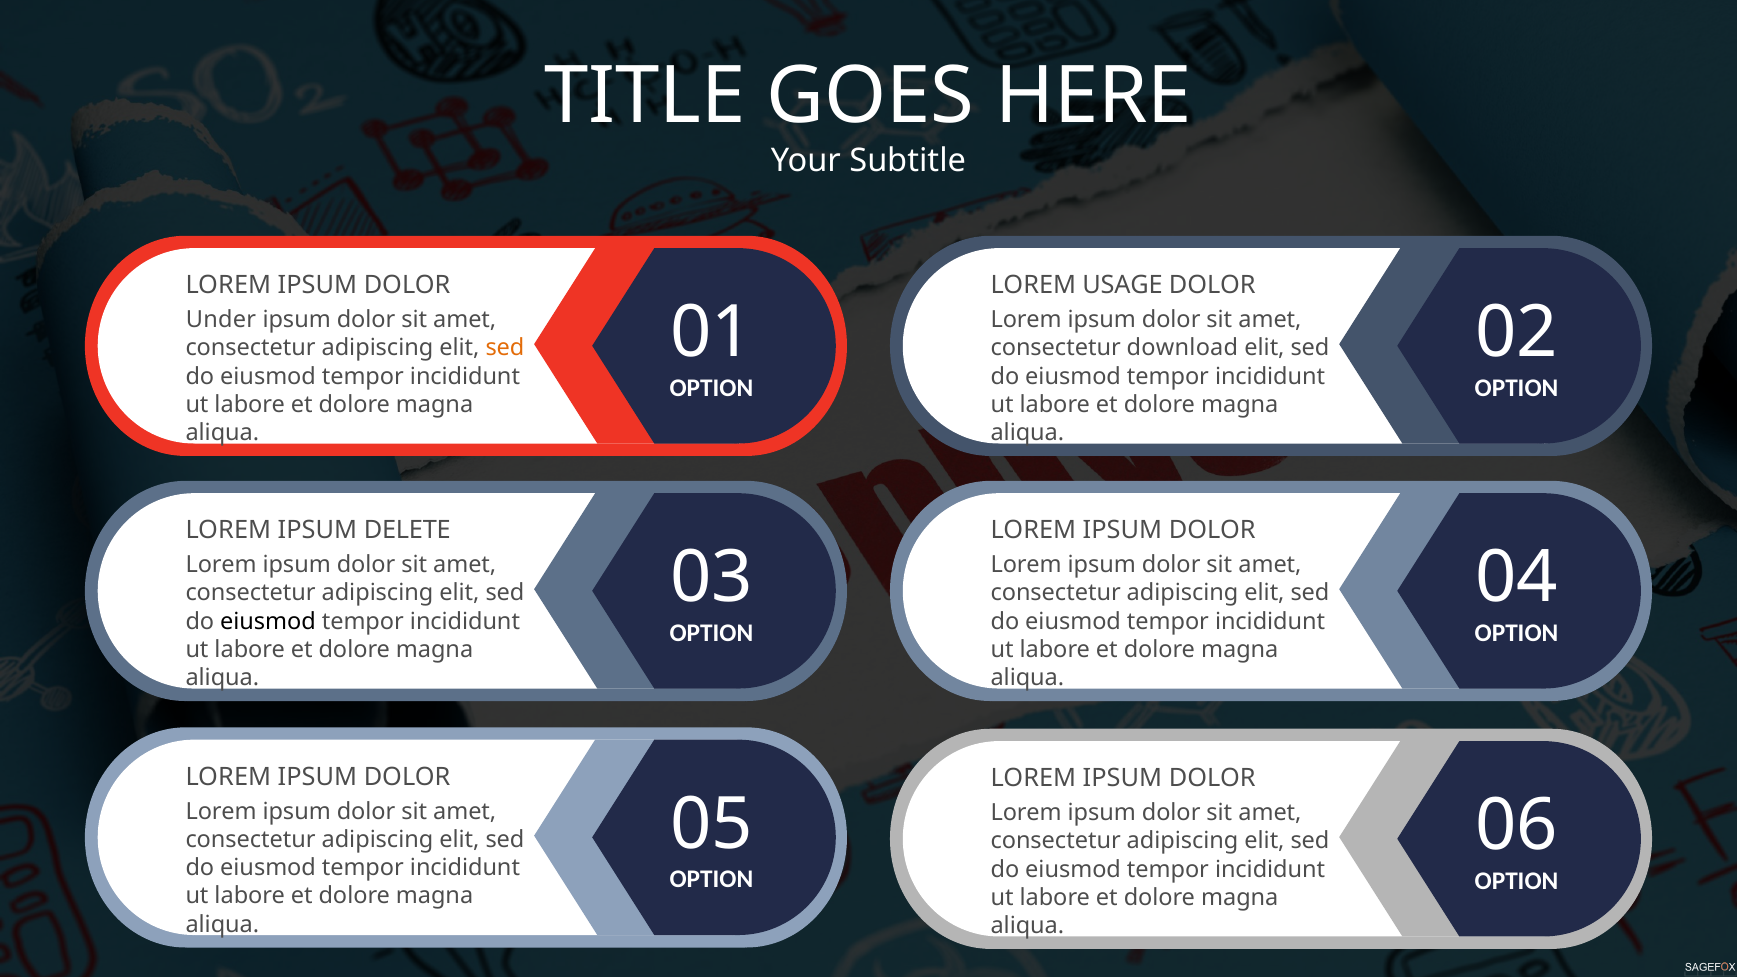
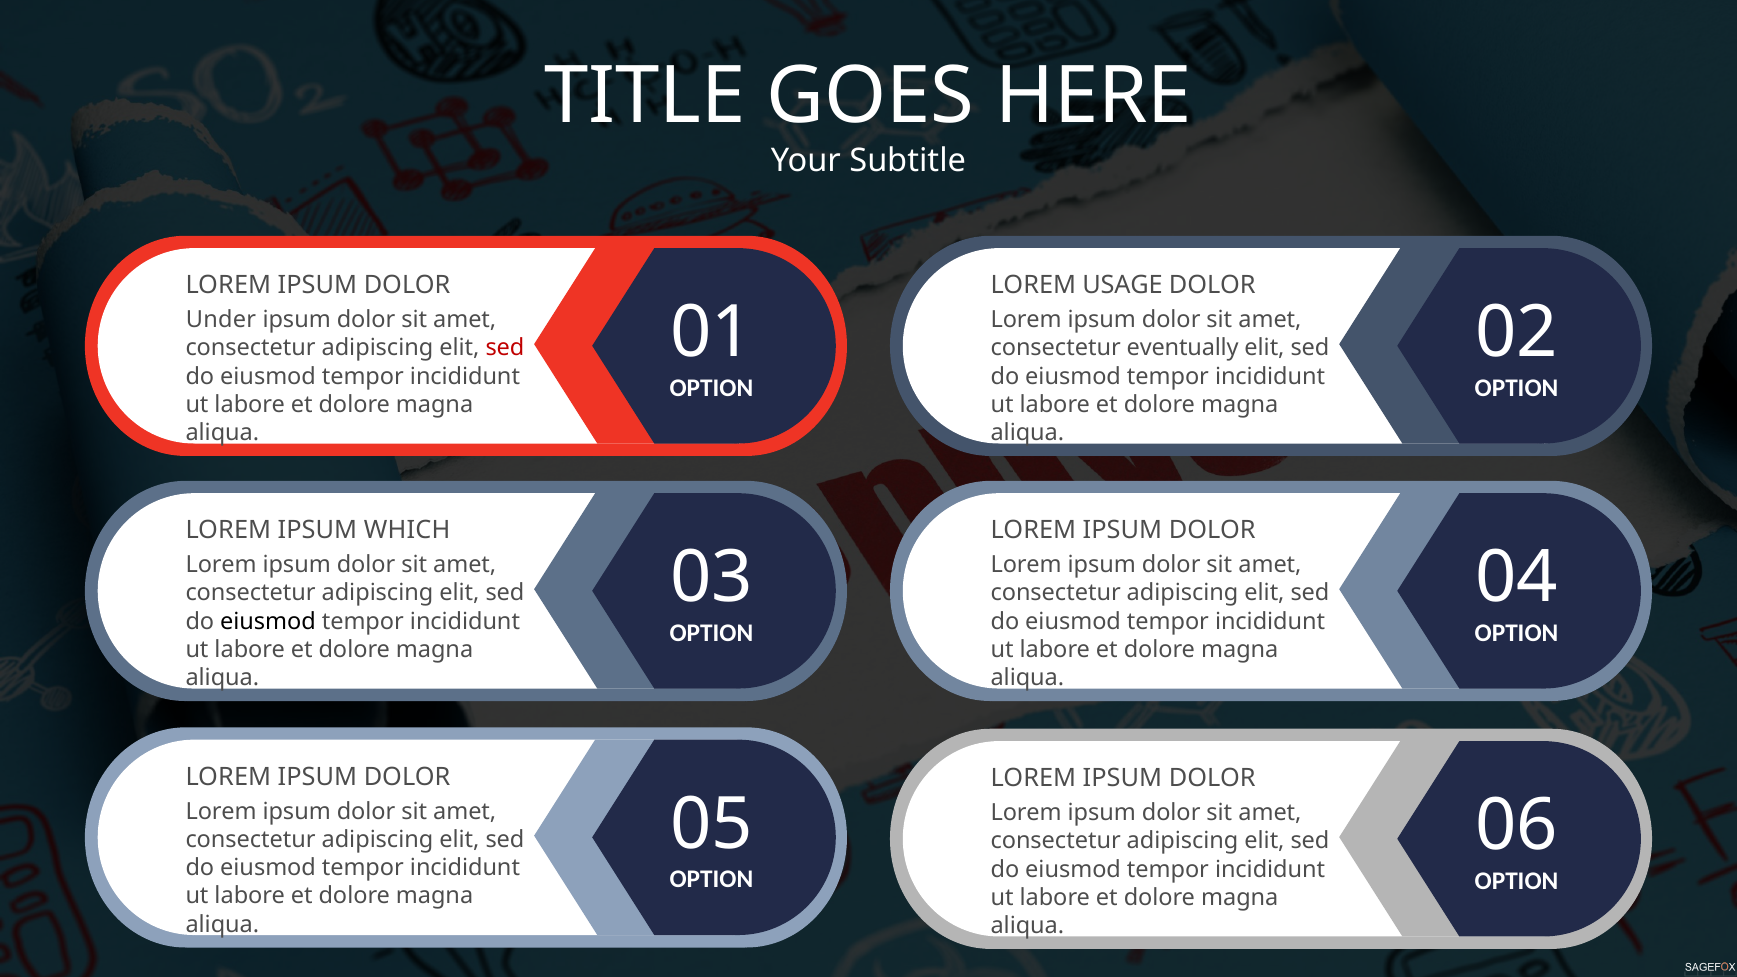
sed colour: orange -> red (505, 348)
download: download -> eventually (1183, 348)
DELETE: DELETE -> WHICH (407, 531)
